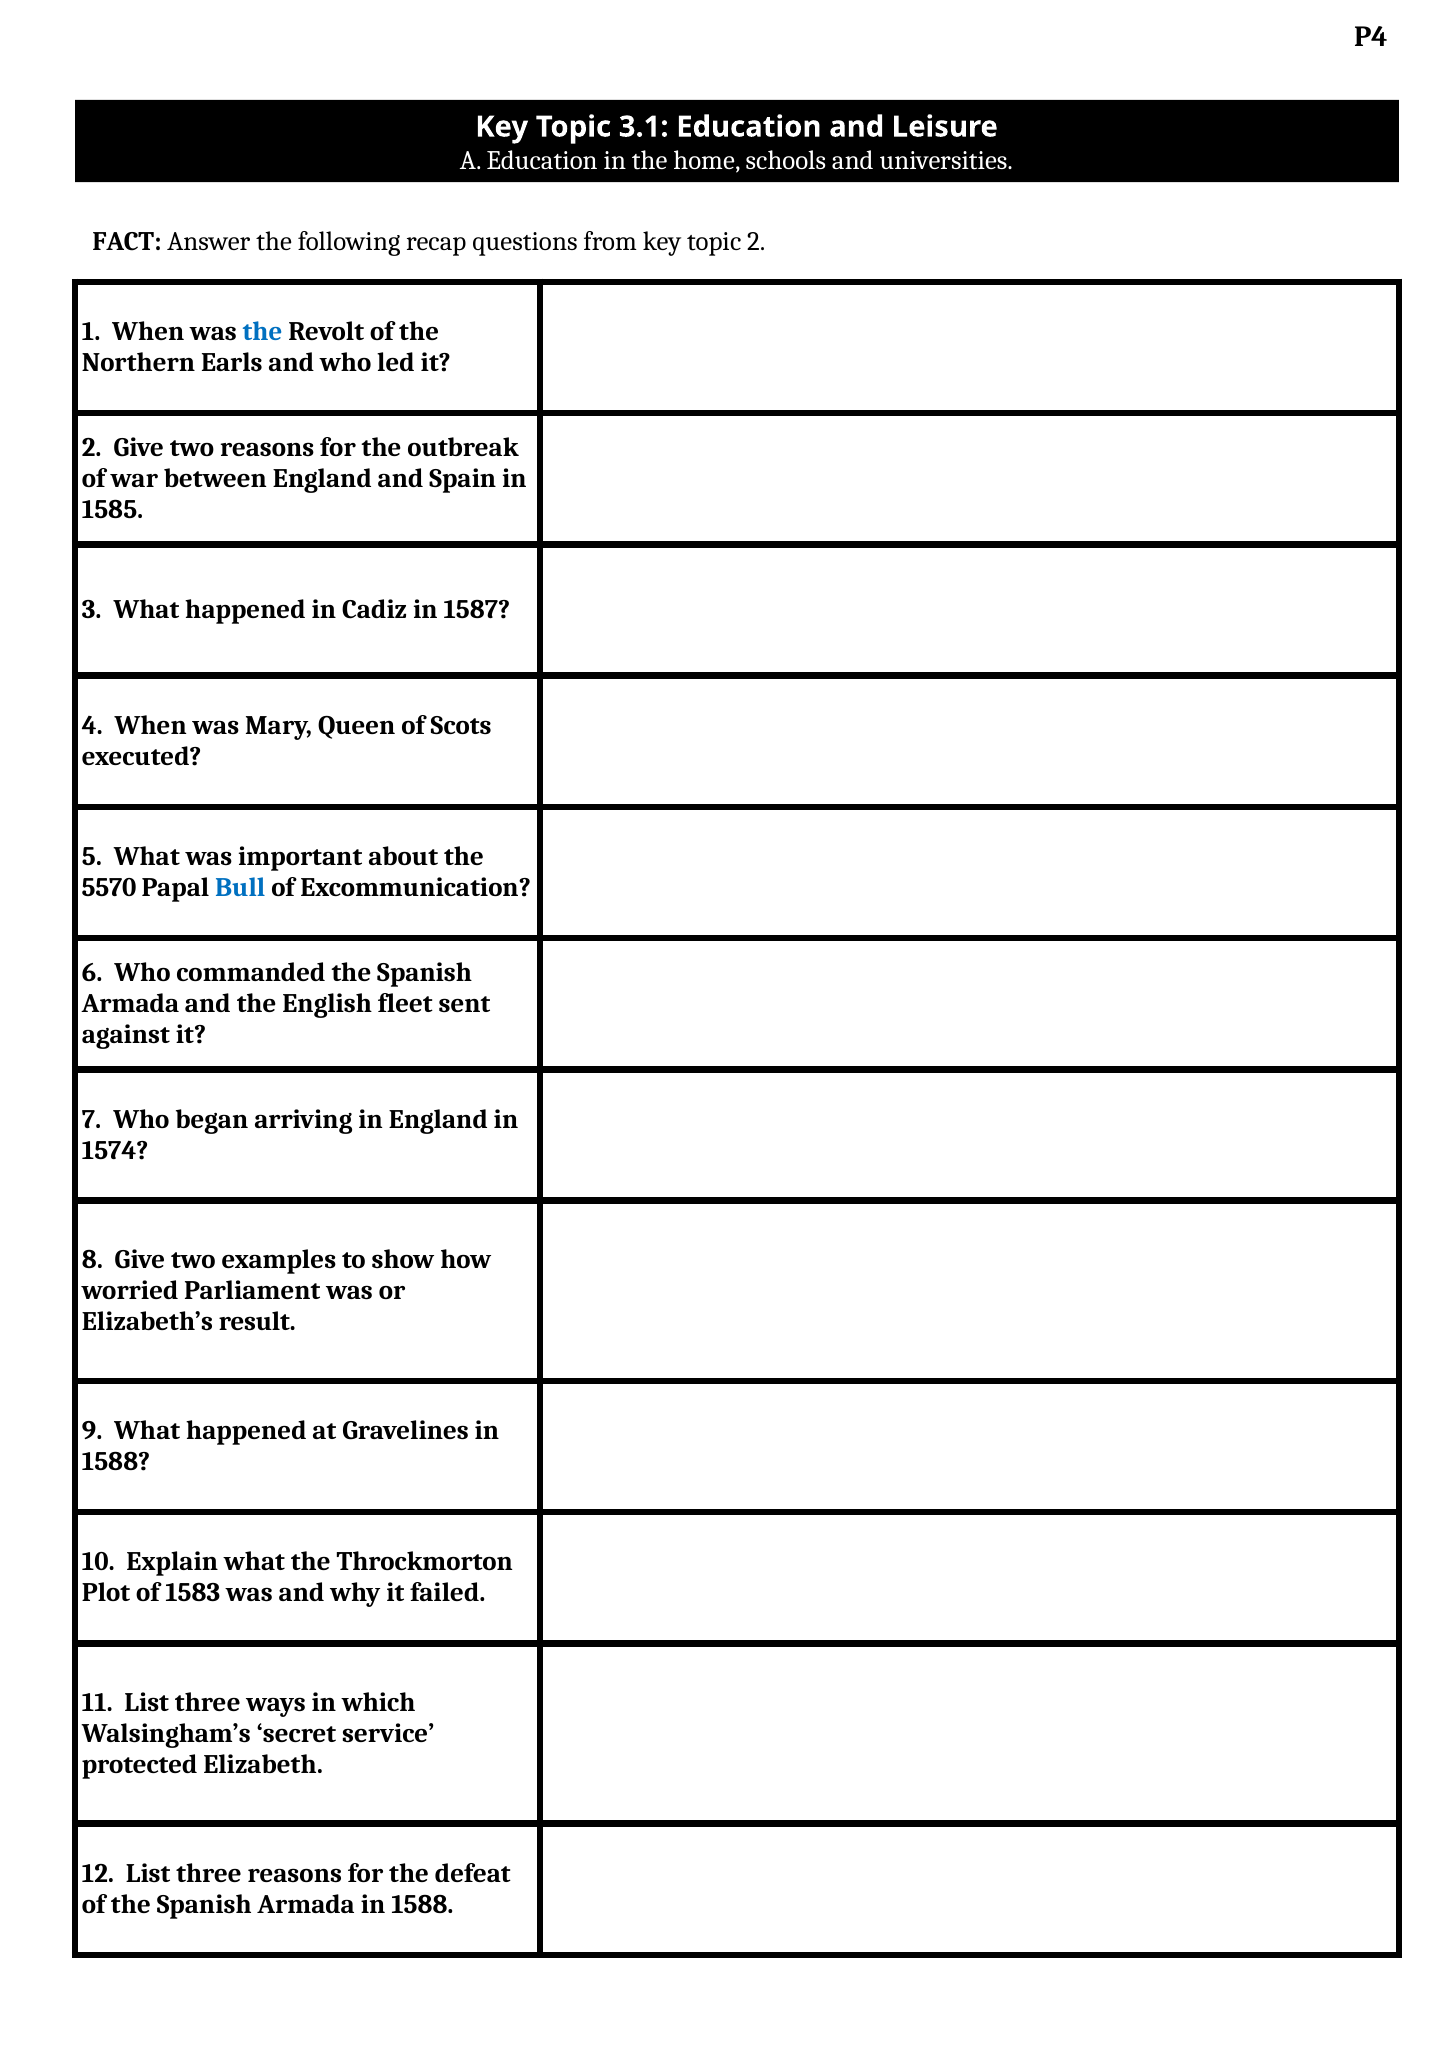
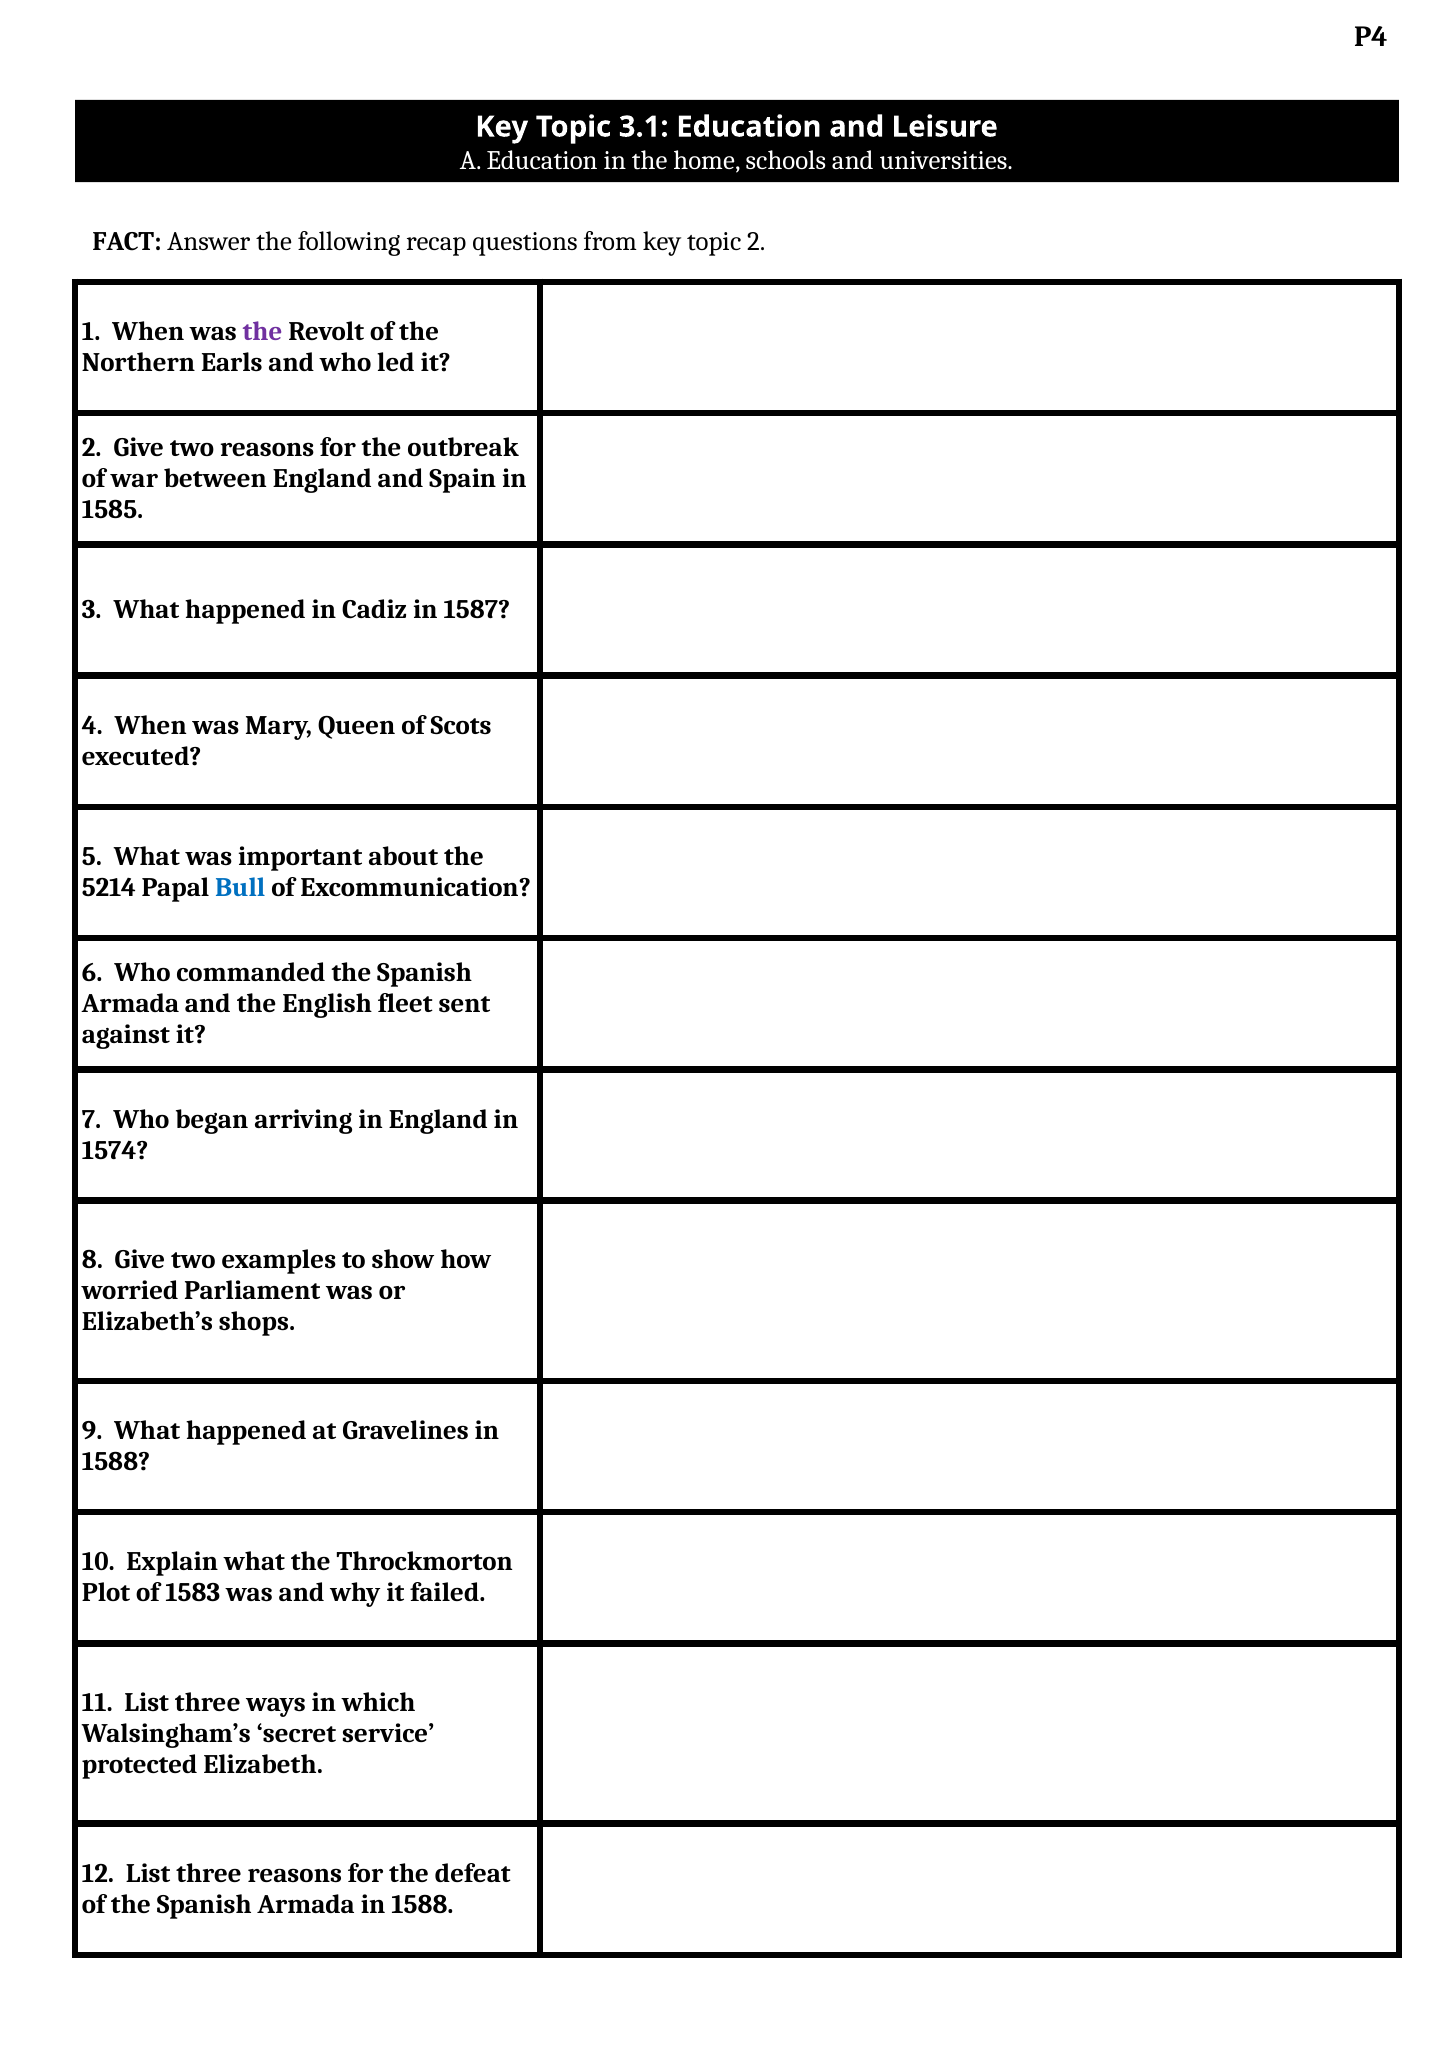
the colour: blue -> purple (263, 332)
5570: 5570 -> 5214 (109, 888)
result: result -> shops (257, 1322)
